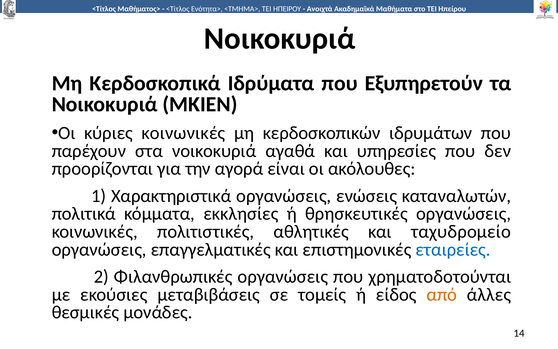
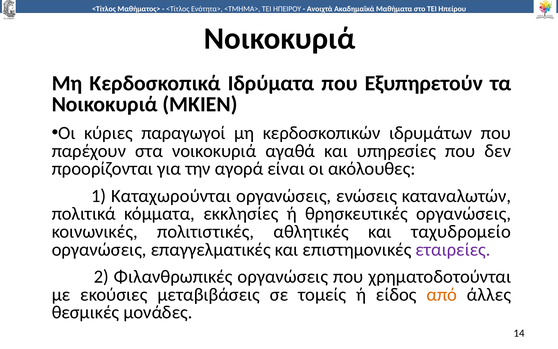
κύριες κοινωνικές: κοινωνικές -> παραγωγοί (183, 133)
Χαρακτηριστικά: Χαρακτηριστικά -> Καταχωρούνται (171, 196)
εταιρείες colour: blue -> purple (453, 249)
